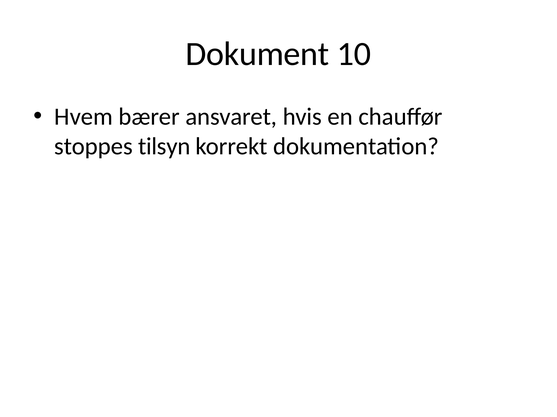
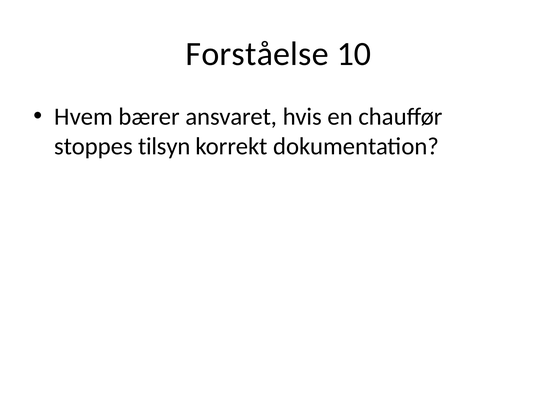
Dokument: Dokument -> Forståelse (257, 54)
